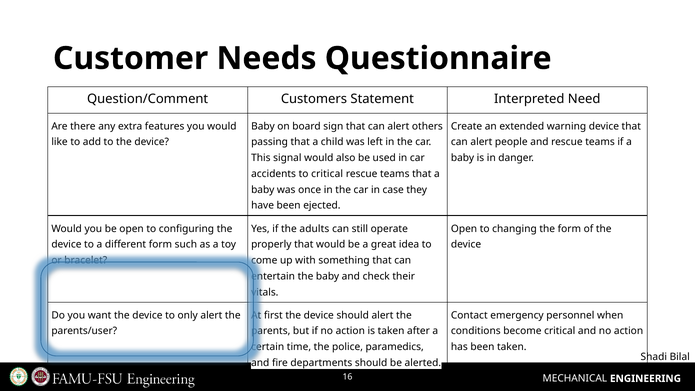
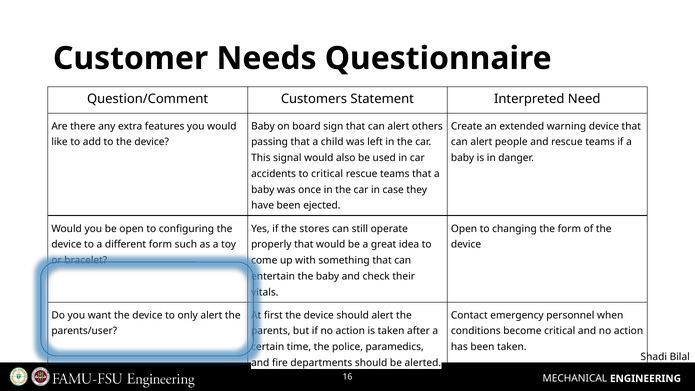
adults: adults -> stores (314, 229)
